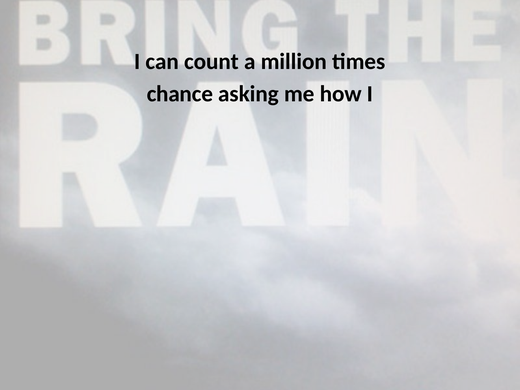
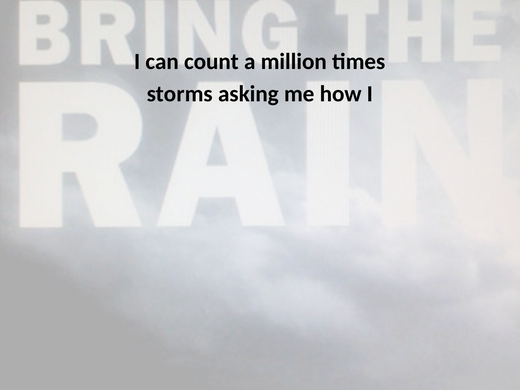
chance: chance -> storms (180, 94)
